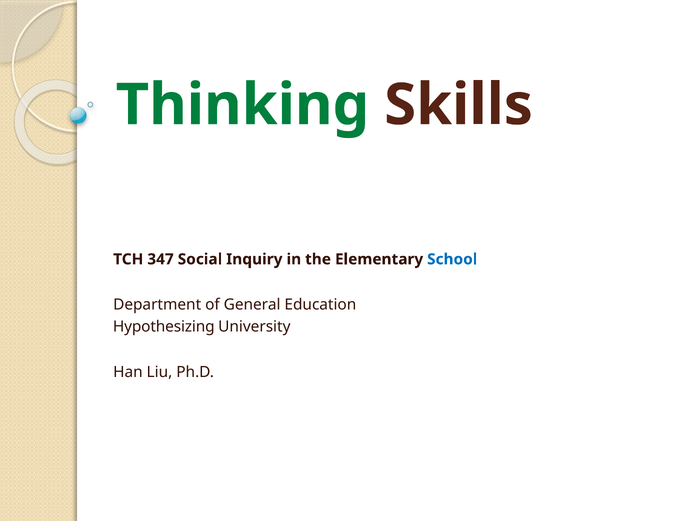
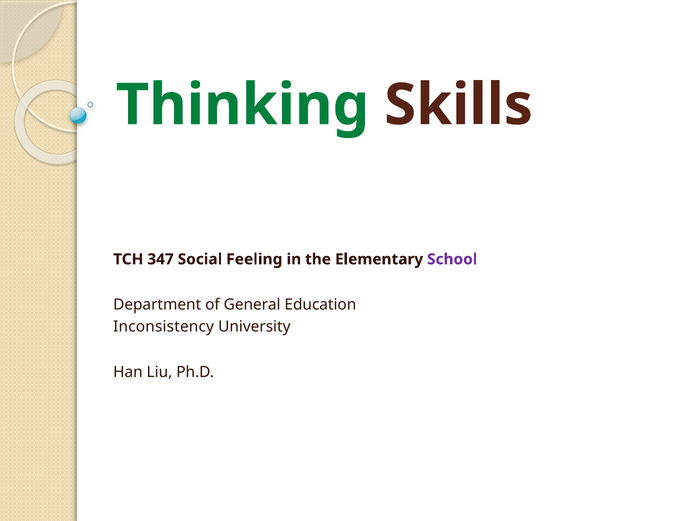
Inquiry: Inquiry -> Feeling (254, 259)
School colour: blue -> purple (452, 259)
Hypothesizing: Hypothesizing -> Inconsistency (164, 327)
